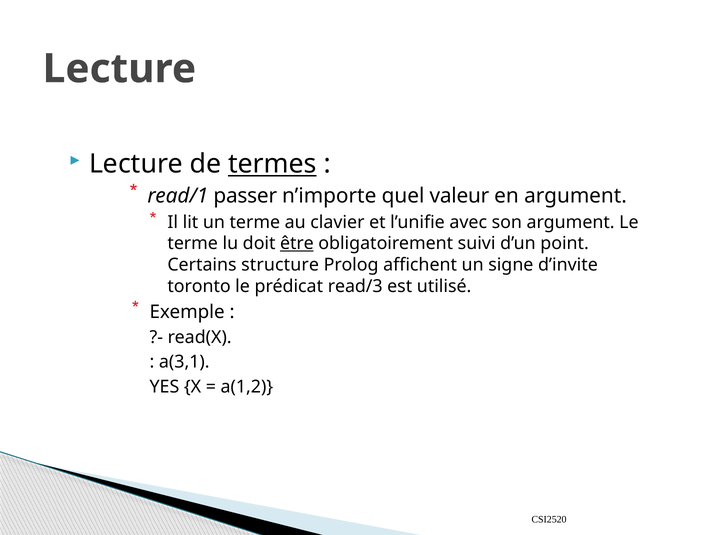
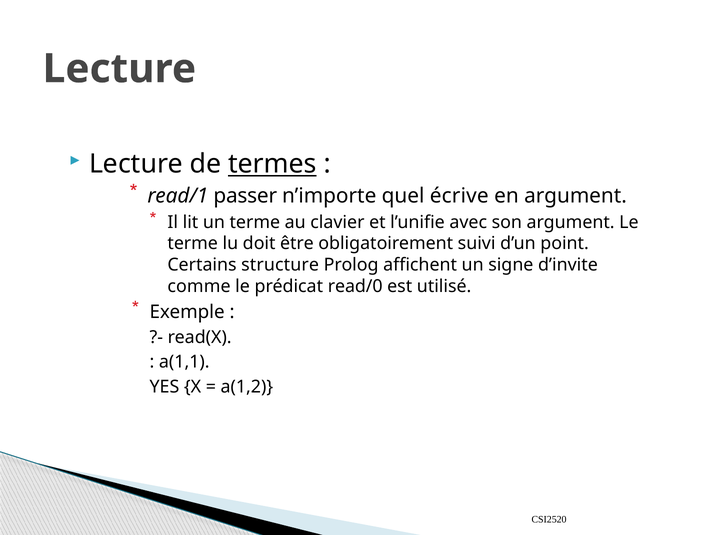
valeur: valeur -> écrive (459, 196)
être underline: present -> none (297, 243)
toronto: toronto -> comme (199, 286)
read/3: read/3 -> read/0 (355, 286)
a(3,1: a(3,1 -> a(1,1 (184, 362)
